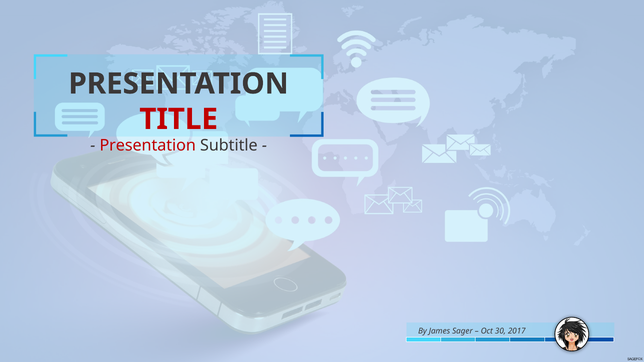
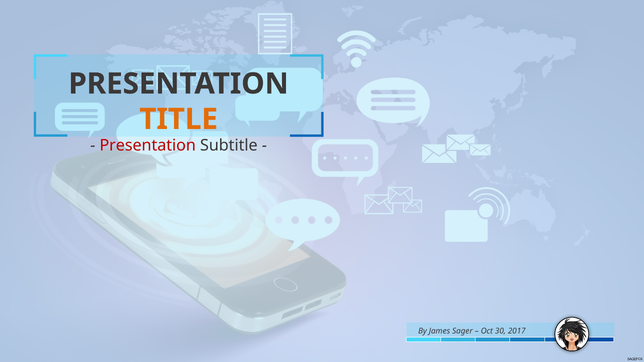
TITLE colour: red -> orange (179, 119)
